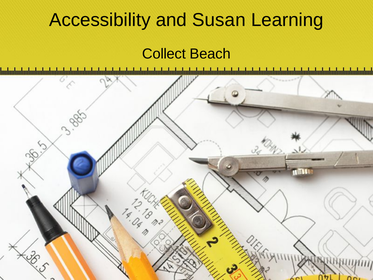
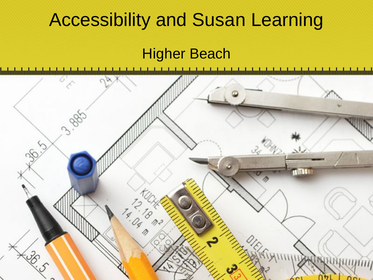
Collect: Collect -> Higher (164, 54)
